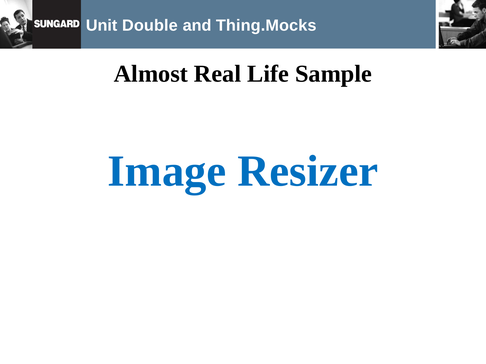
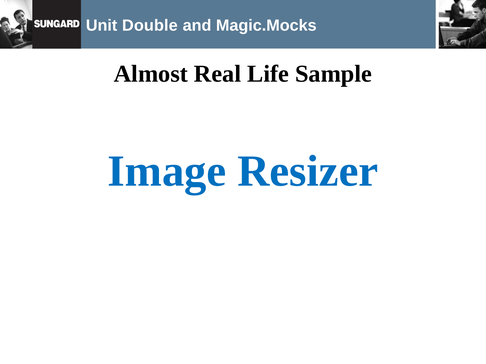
Thing.Mocks: Thing.Mocks -> Magic.Mocks (266, 25)
